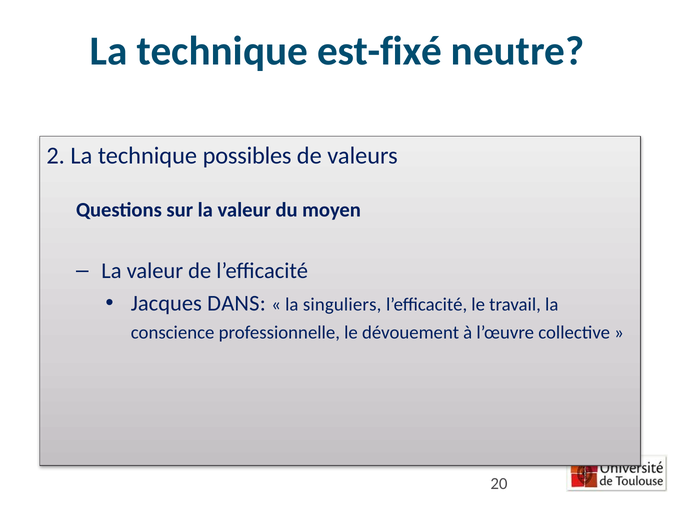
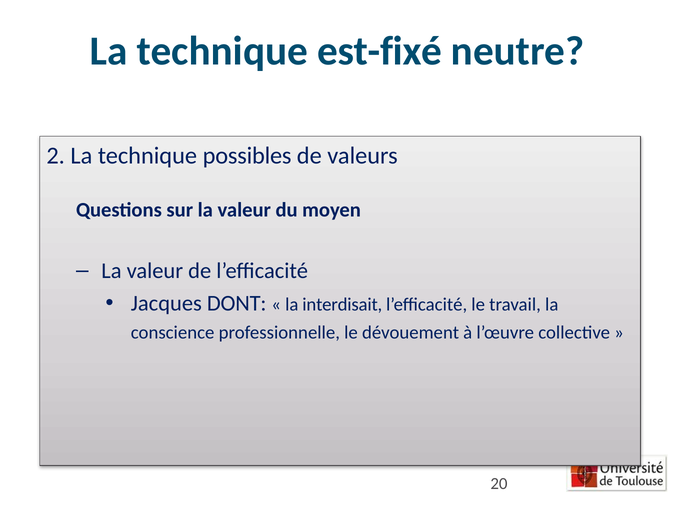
DANS: DANS -> DONT (237, 304)
singuliers: singuliers -> interdisait (342, 305)
